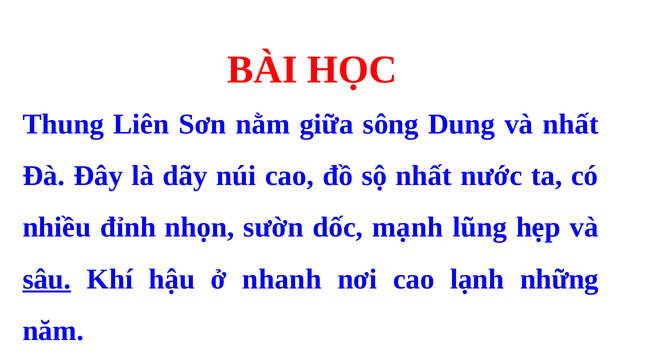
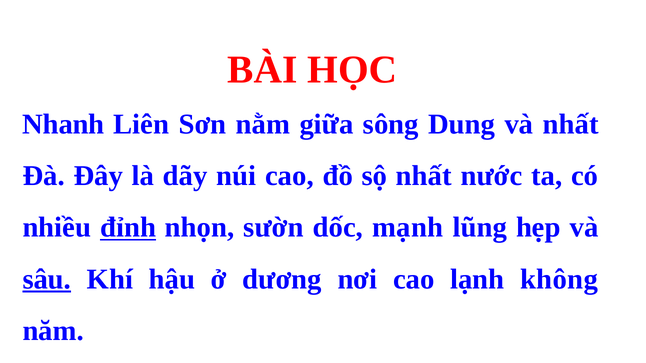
Thung: Thung -> Nhanh (63, 124)
đỉnh underline: none -> present (128, 228)
nhanh: nhanh -> dương (282, 279)
những: những -> không (559, 279)
